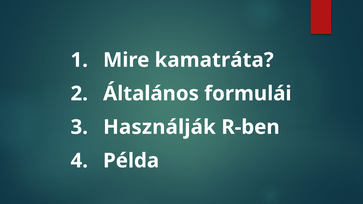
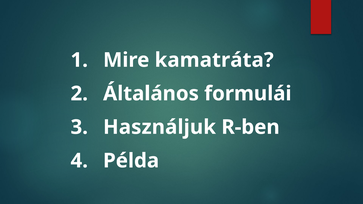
Használják: Használják -> Használjuk (160, 127)
